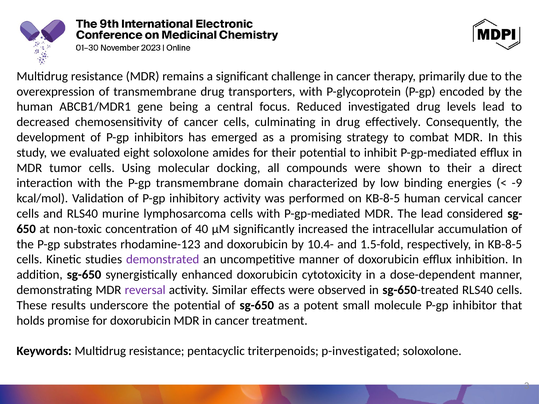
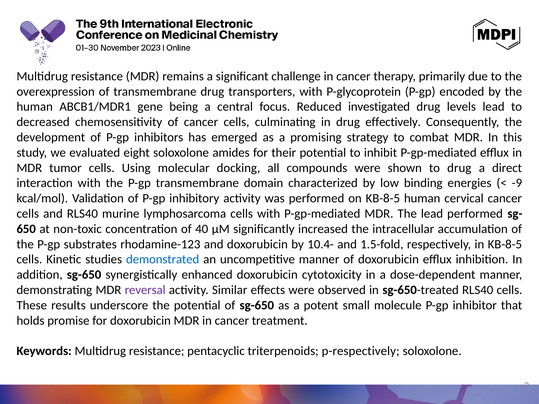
to their: their -> drug (459, 168)
lead considered: considered -> performed (475, 214)
demonstrated colour: purple -> blue (163, 260)
p-investigated: p-investigated -> p-respectively (361, 351)
